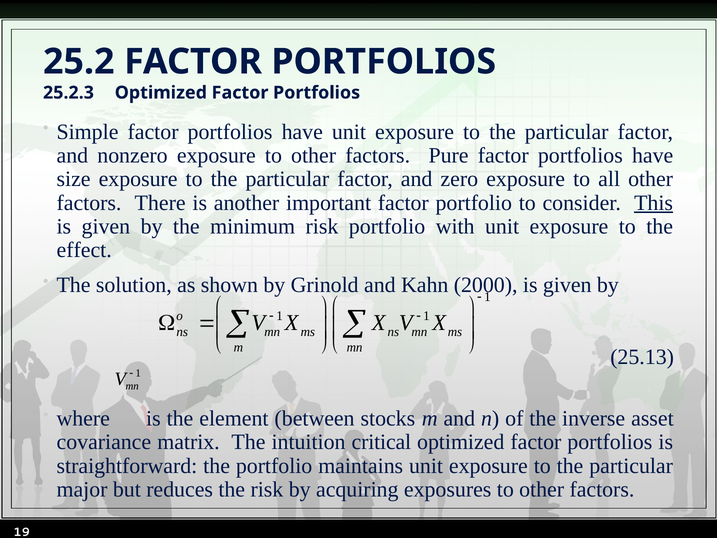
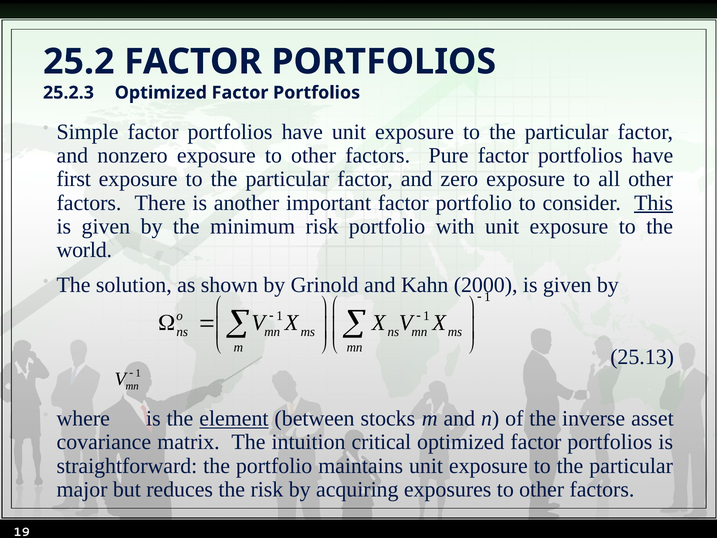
size: size -> first (74, 179)
effect: effect -> world (84, 250)
element underline: none -> present (234, 418)
